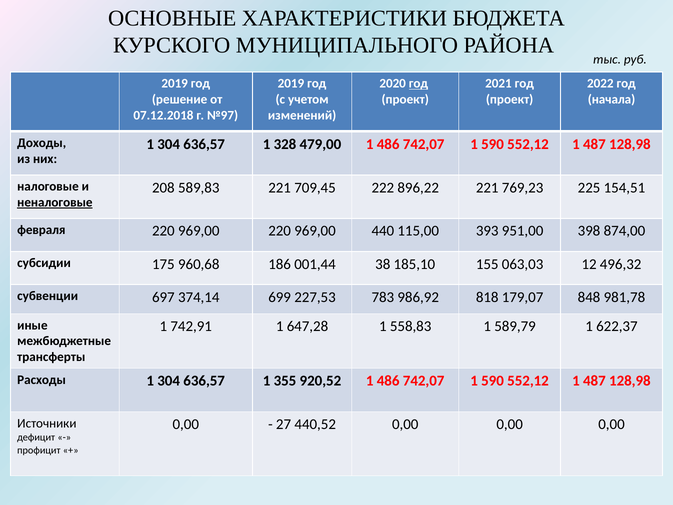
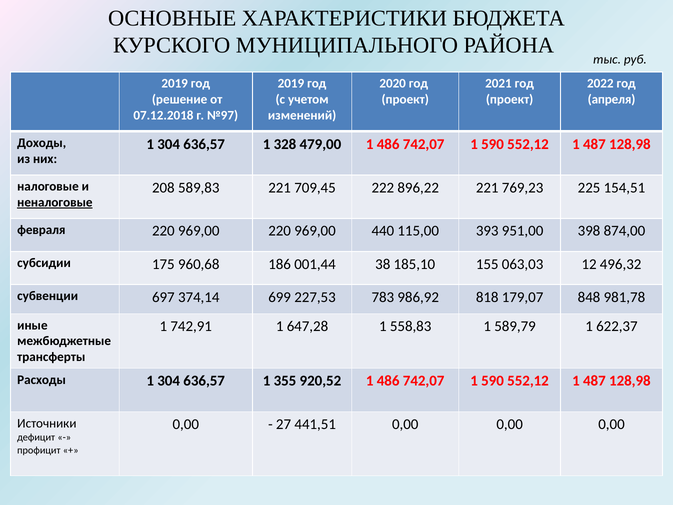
год underline: present -> none (418, 84)
начала: начала -> апреля (612, 100)
440,52: 440,52 -> 441,51 (315, 424)
